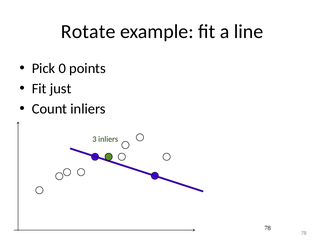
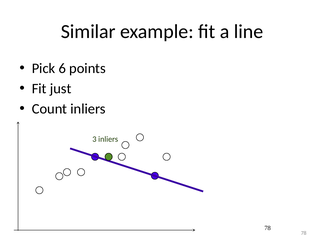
Rotate: Rotate -> Similar (88, 32)
0: 0 -> 6 (62, 68)
